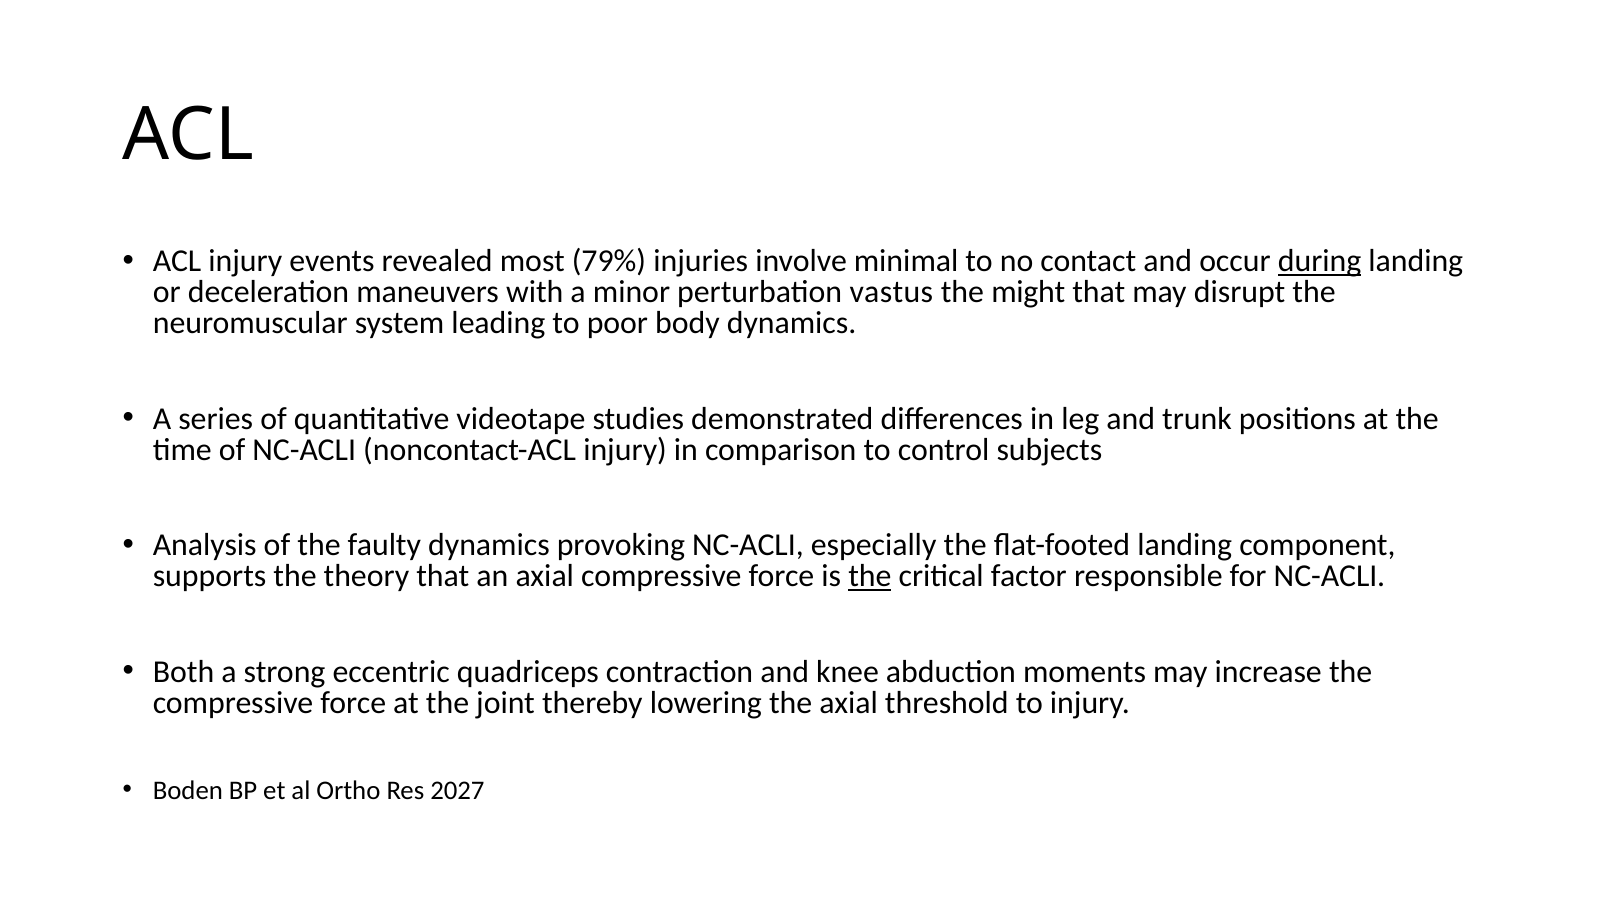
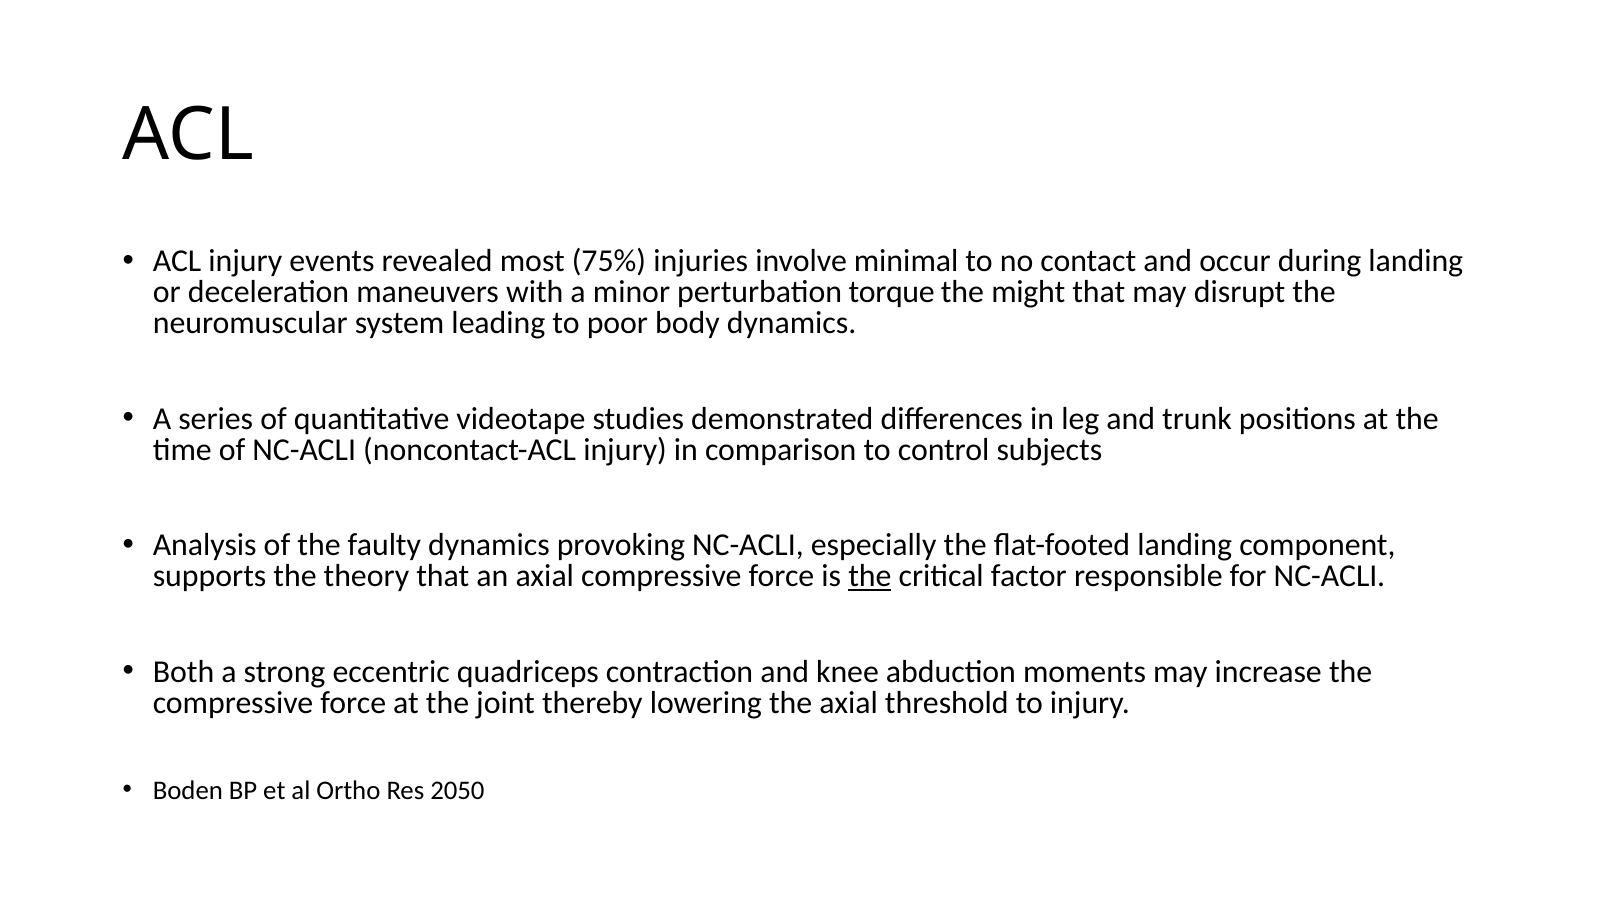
79%: 79% -> 75% (609, 261)
during underline: present -> none (1320, 261)
vastus: vastus -> torque (892, 292)
2027: 2027 -> 2050 (457, 790)
